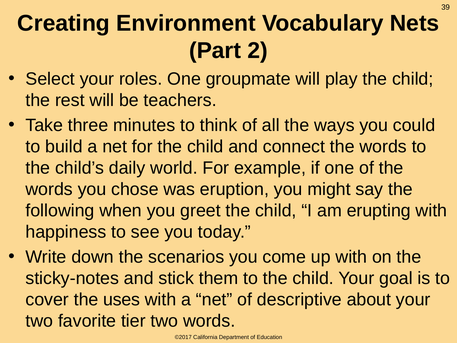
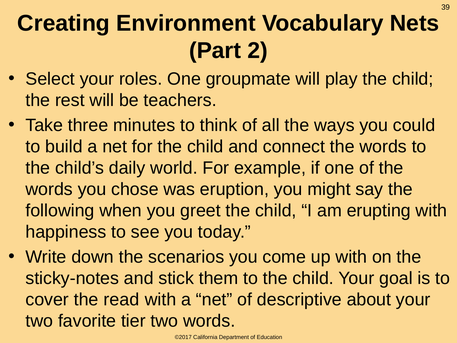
uses: uses -> read (121, 299)
